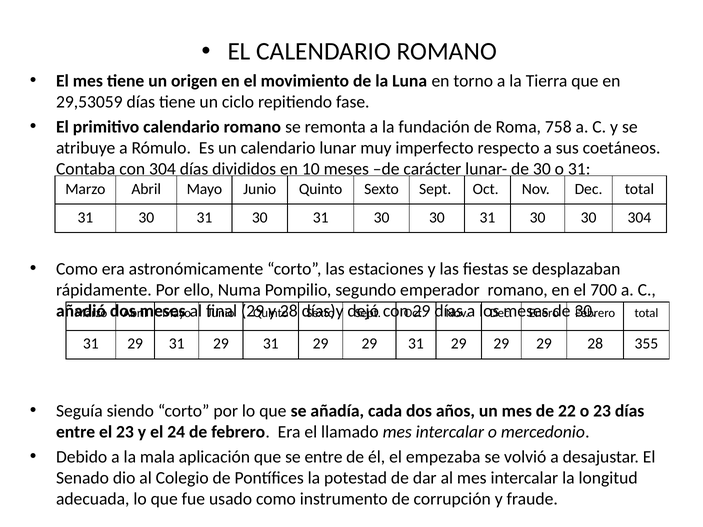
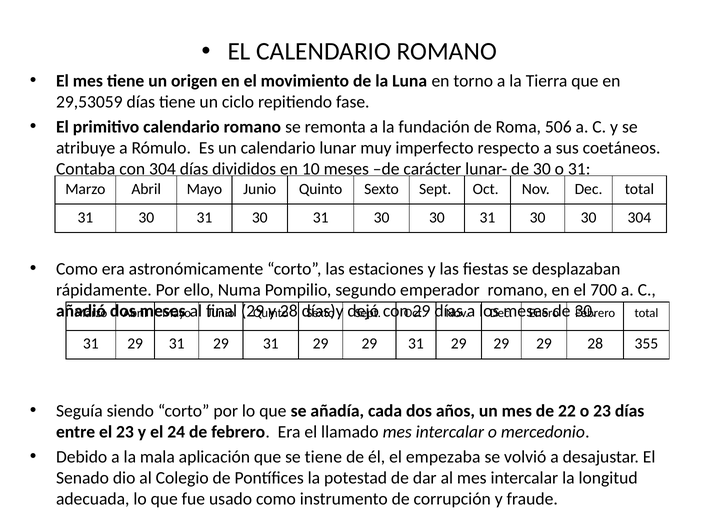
758: 758 -> 506 (558, 127)
se entre: entre -> tiene (323, 457)
